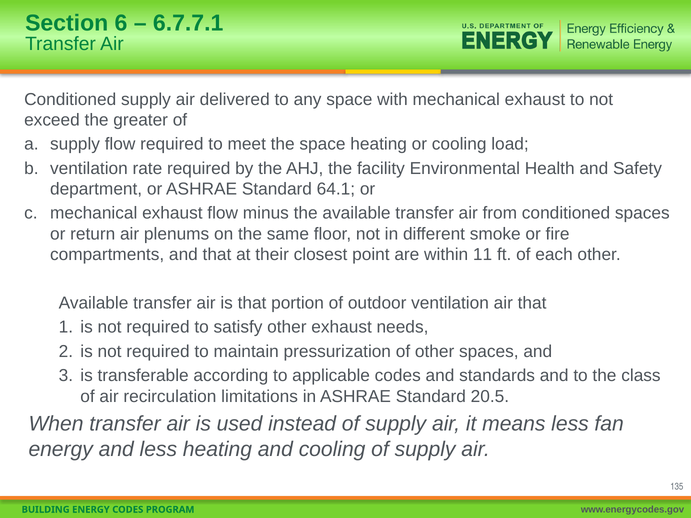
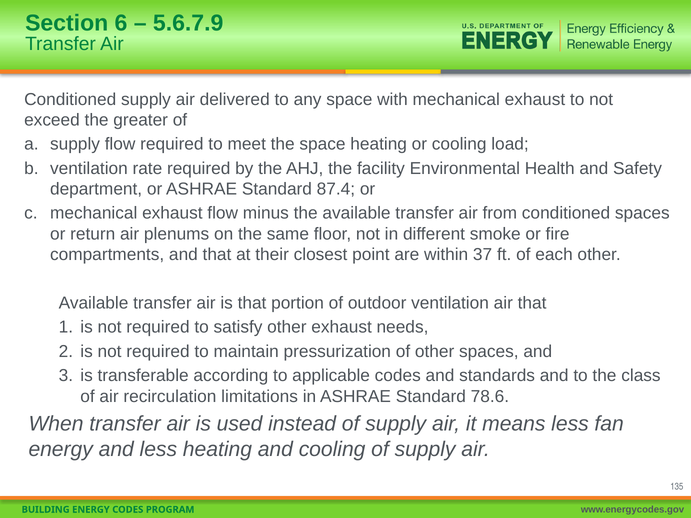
6.7.7.1: 6.7.7.1 -> 5.6.7.9 (188, 23)
64.1: 64.1 -> 87.4 (336, 189)
11: 11 -> 37 (483, 255)
20.5: 20.5 -> 78.6 (490, 396)
